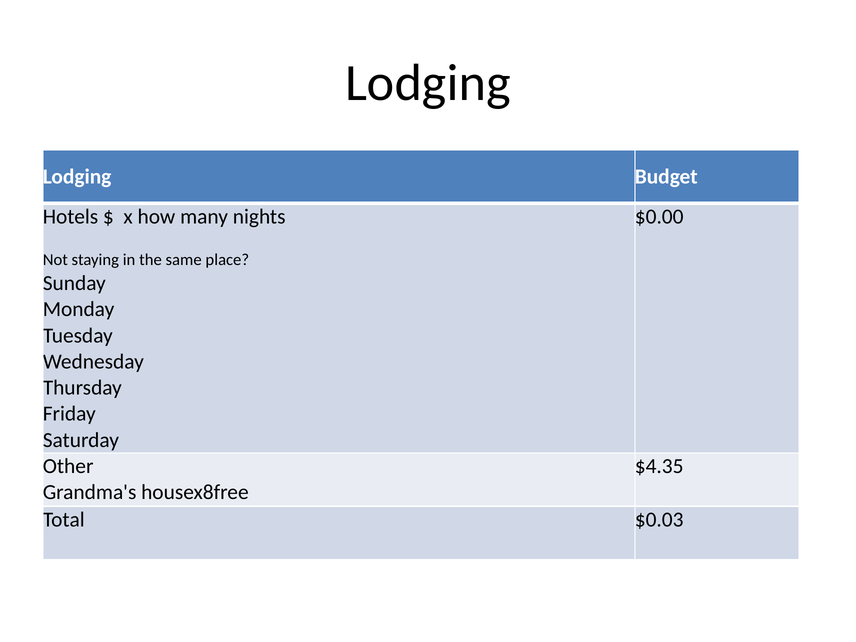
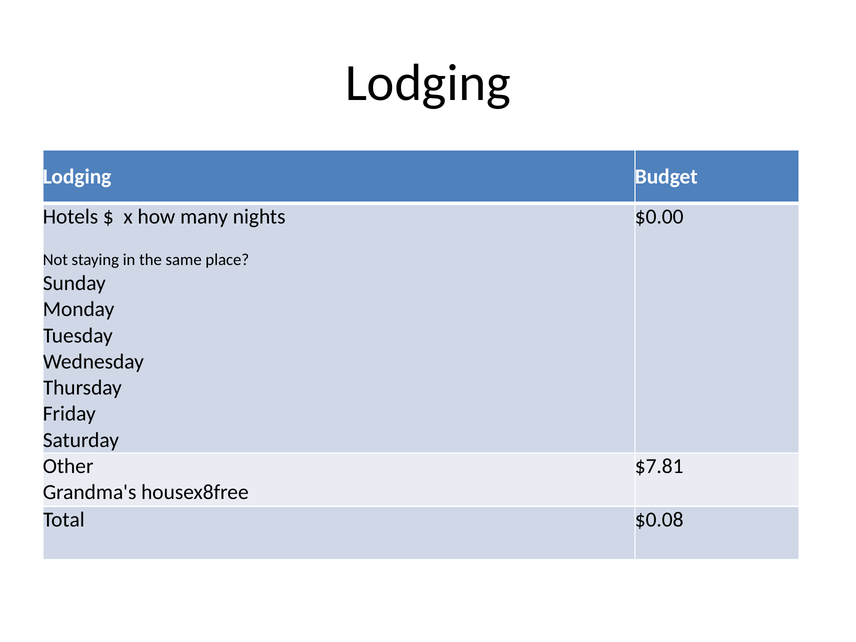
$4.35: $4.35 -> $7.81 (659, 466)
$0.03: $0.03 -> $0.08 (659, 520)
